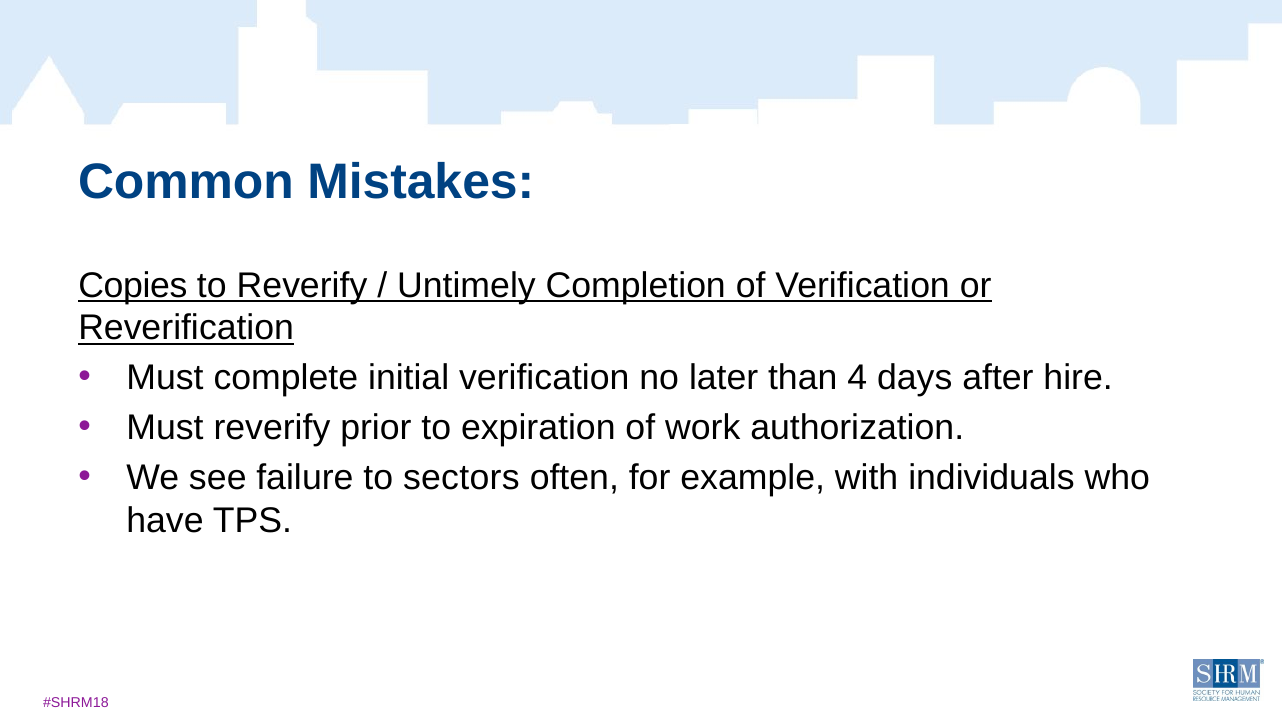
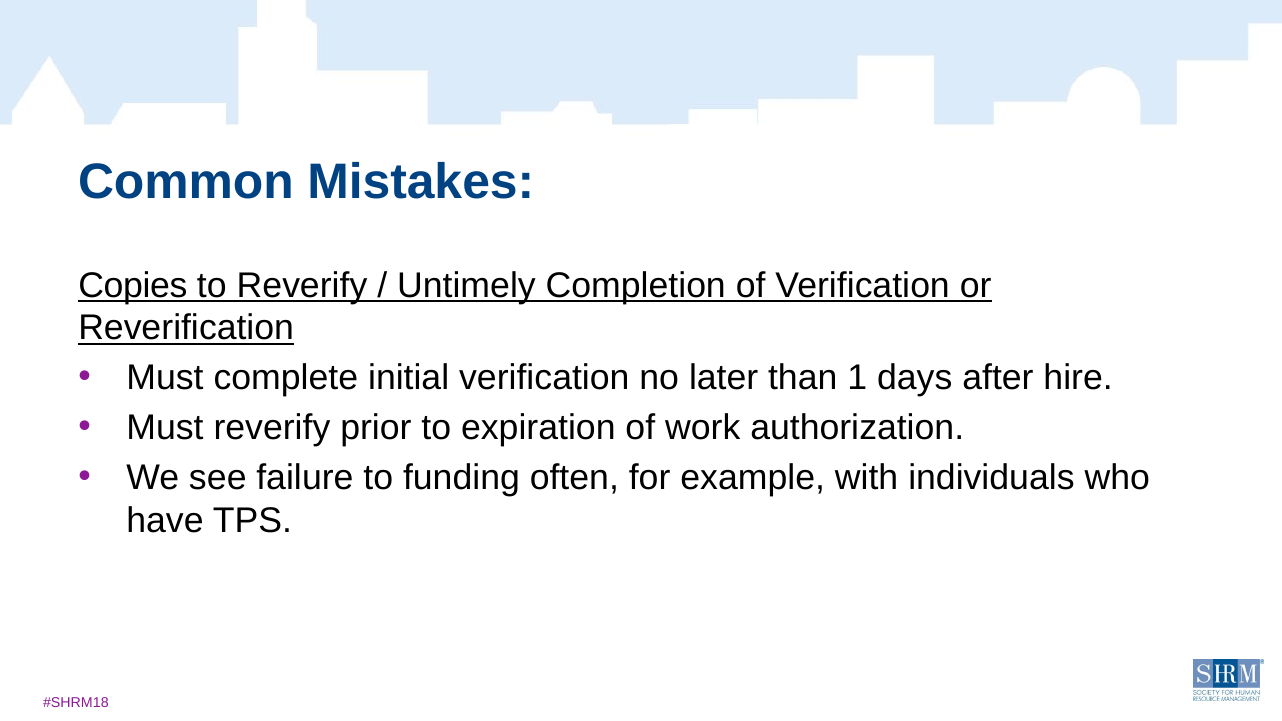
4: 4 -> 1 (857, 378)
sectors: sectors -> funding (461, 478)
